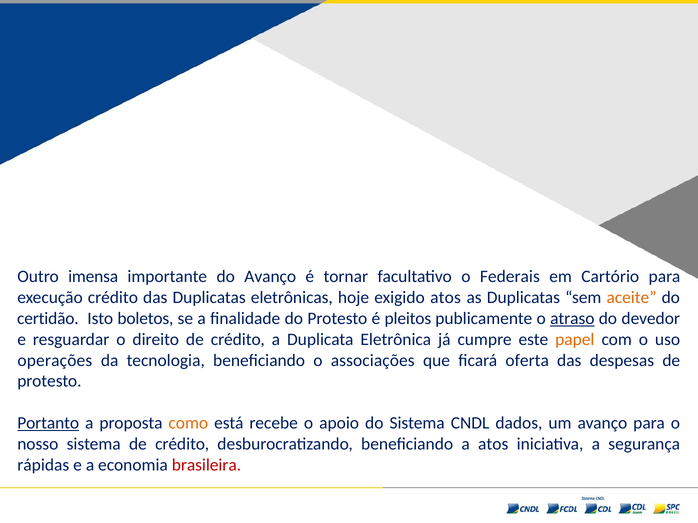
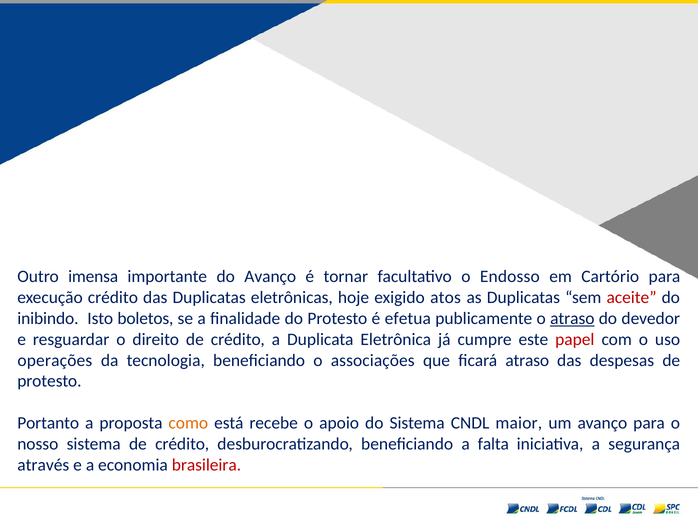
Federais: Federais -> Endosso (510, 277)
aceite colour: orange -> red (632, 298)
certidão: certidão -> inibindo (48, 319)
pleitos: pleitos -> efetua (408, 319)
papel colour: orange -> red (575, 340)
ficará oferta: oferta -> atraso (527, 361)
Portanto underline: present -> none (48, 423)
dados: dados -> maior (519, 423)
a atos: atos -> falta (493, 444)
rápidas: rápidas -> através (43, 465)
